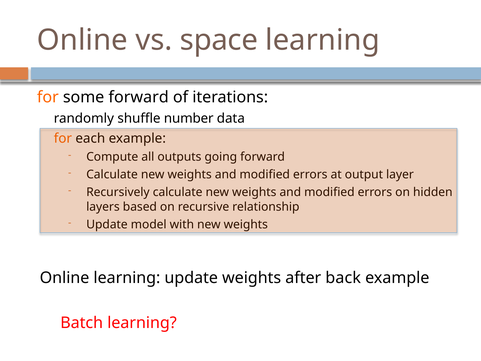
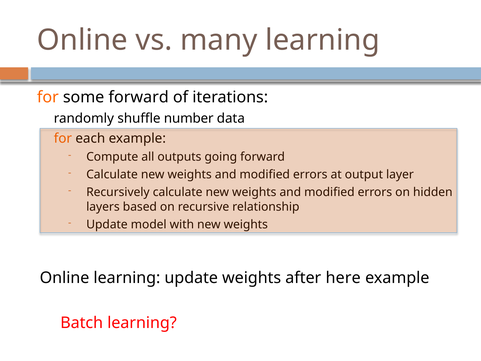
space: space -> many (219, 40)
back: back -> here (343, 278)
